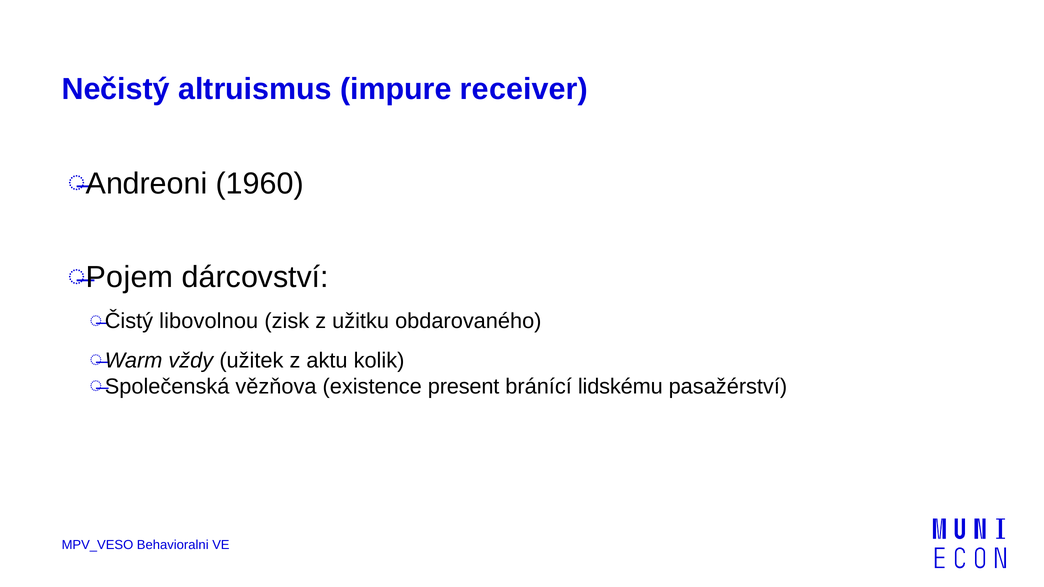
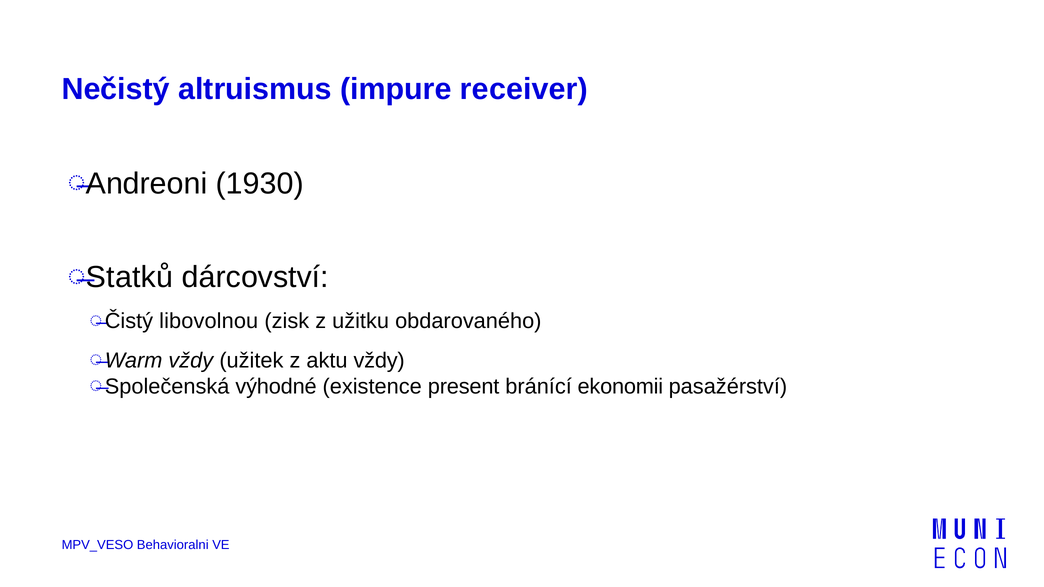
1960: 1960 -> 1930 (260, 184)
Pojem: Pojem -> Statků (130, 278)
aktu kolik: kolik -> vždy (379, 360)
vězňova: vězňova -> výhodné (276, 387)
lidskému: lidskému -> ekonomii (620, 387)
